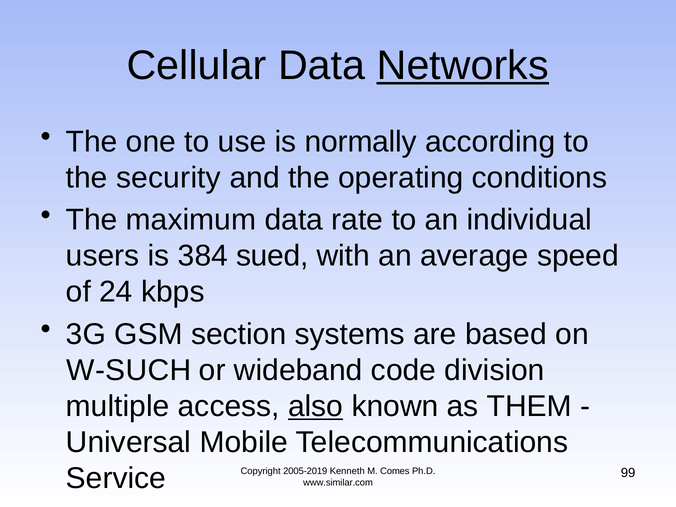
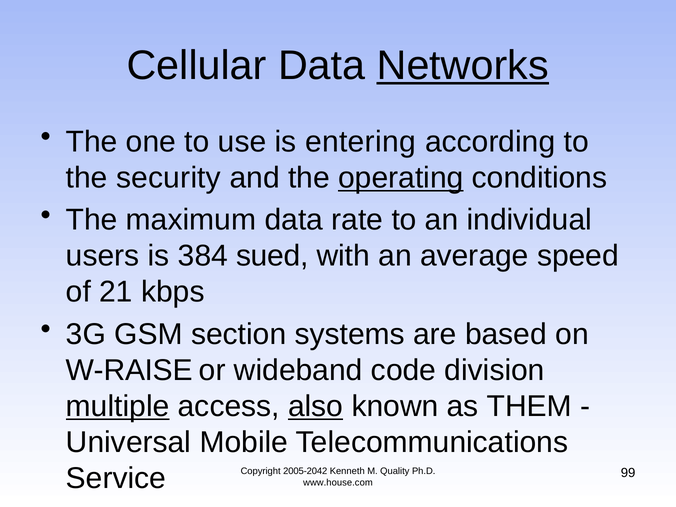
normally: normally -> entering (361, 142)
operating underline: none -> present (401, 178)
24: 24 -> 21 (116, 292)
W-SUCH: W-SUCH -> W-RAISE (129, 370)
multiple underline: none -> present (118, 406)
2005-2019: 2005-2019 -> 2005-2042 (305, 471)
Comes: Comes -> Quality (395, 471)
www.similar.com: www.similar.com -> www.house.com (338, 483)
